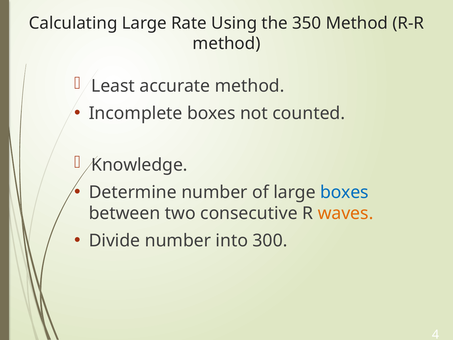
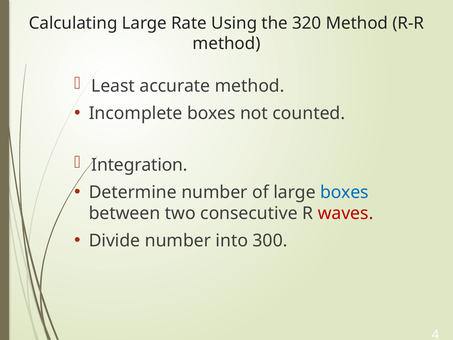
350: 350 -> 320 (307, 23)
Knowledge: Knowledge -> Integration (139, 165)
waves colour: orange -> red (346, 213)
